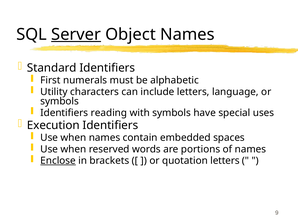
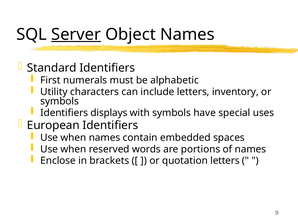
language: language -> inventory (235, 92)
reading: reading -> displays (109, 113)
Execution: Execution -> European (53, 126)
Enclose underline: present -> none (58, 161)
